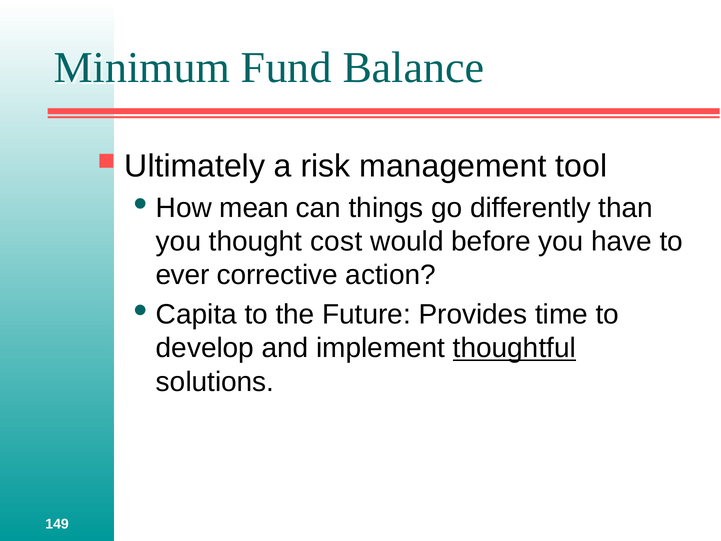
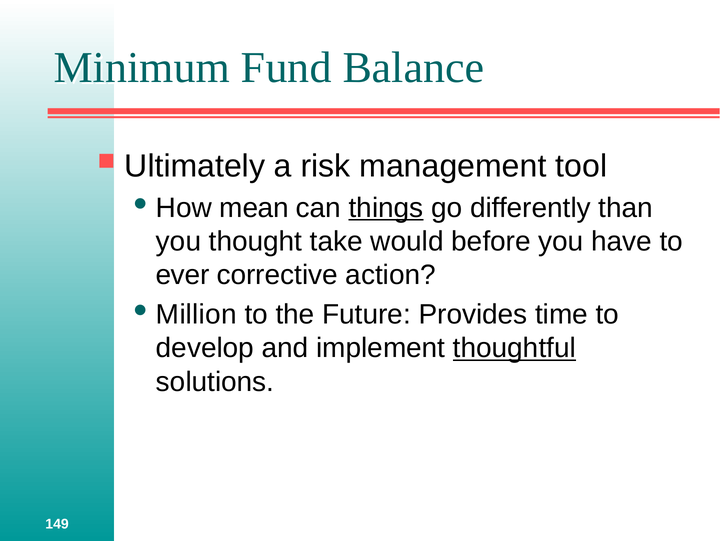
things underline: none -> present (386, 208)
cost: cost -> take (336, 241)
Capita: Capita -> Million (196, 314)
